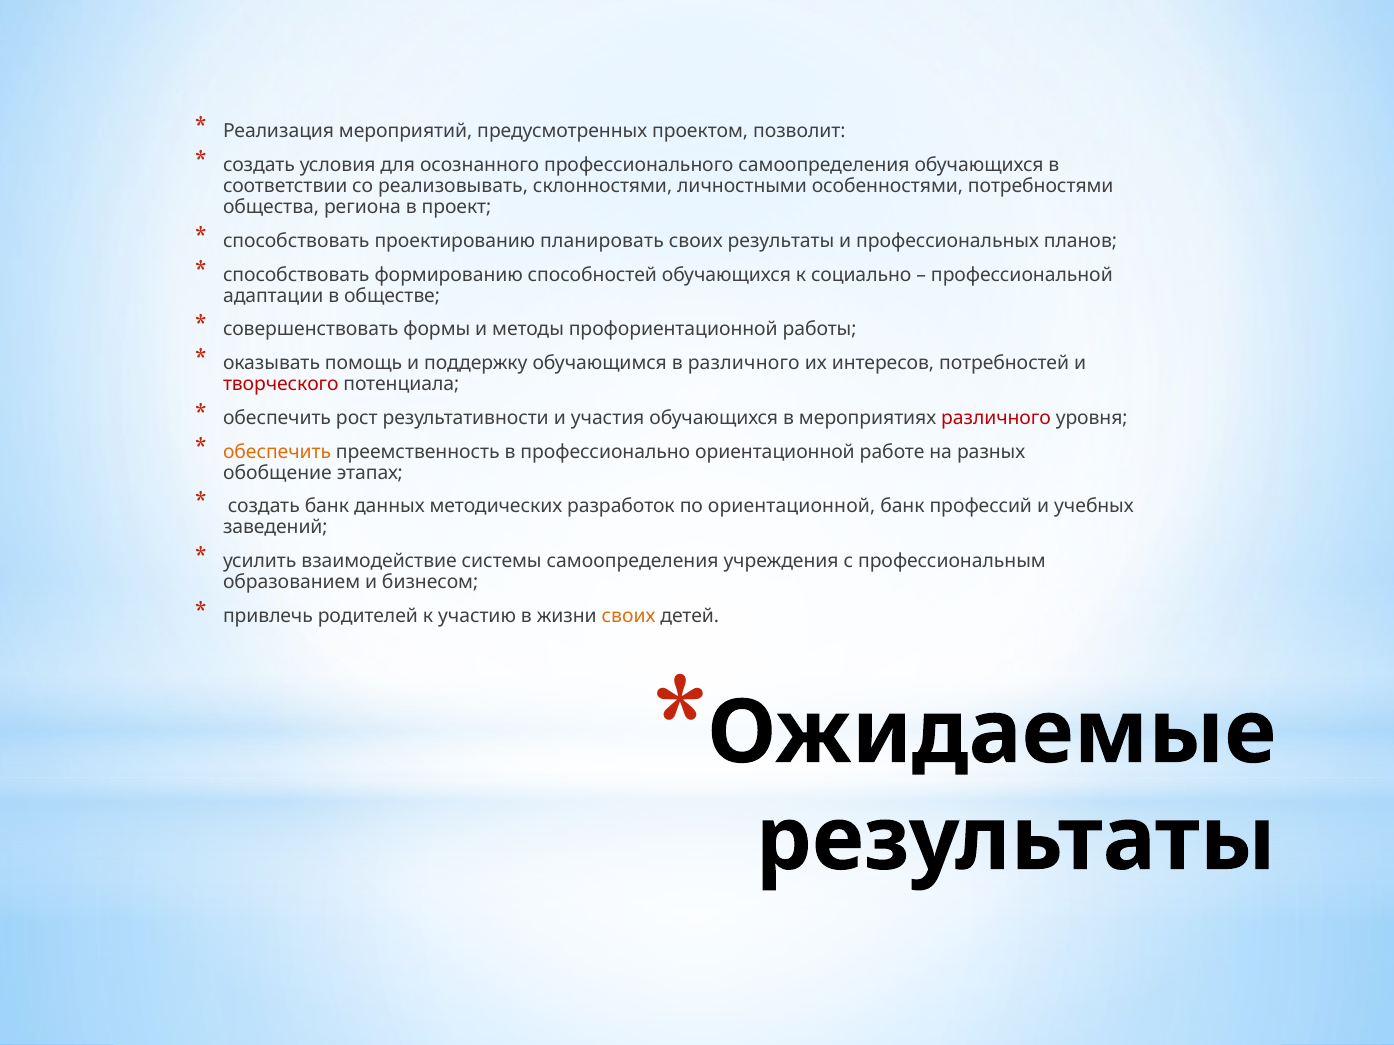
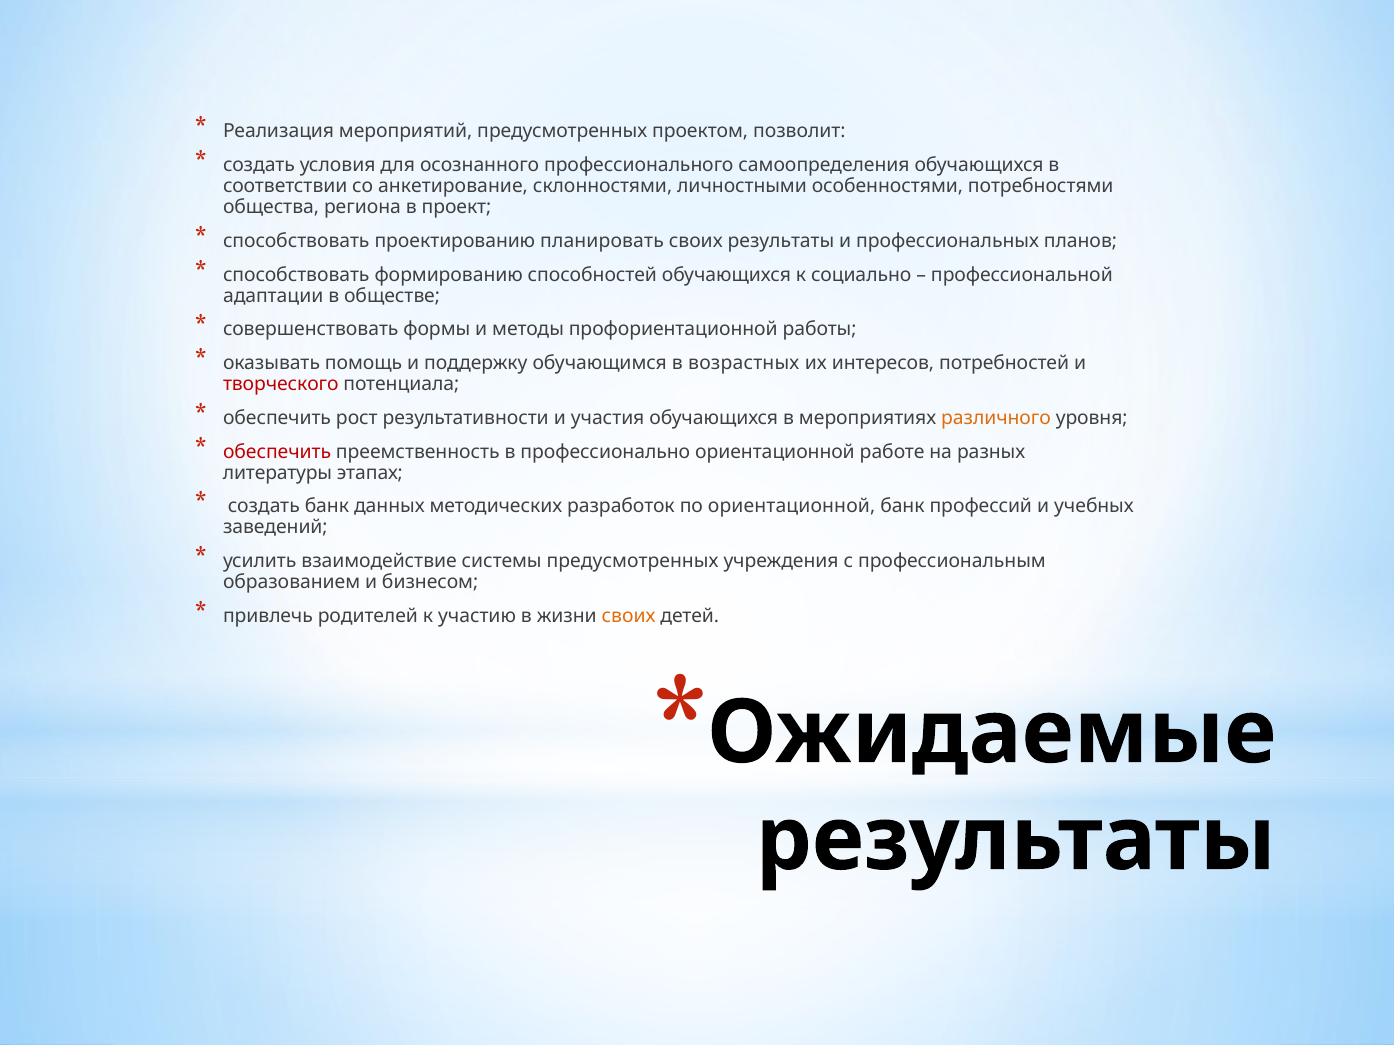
реализовывать: реализовывать -> анкетирование (453, 186)
в различного: различного -> возрастных (744, 363)
различного colour: red -> orange (996, 418)
обеспечить colour: orange -> red (277, 452)
обобщение: обобщение -> литературы (278, 473)
системы самоопределения: самоопределения -> предусмотренных (633, 562)
